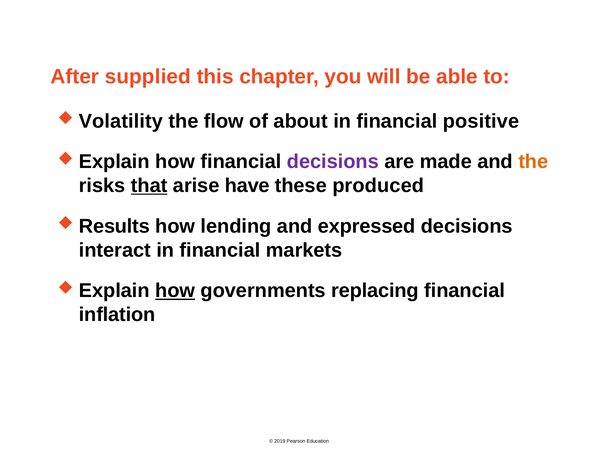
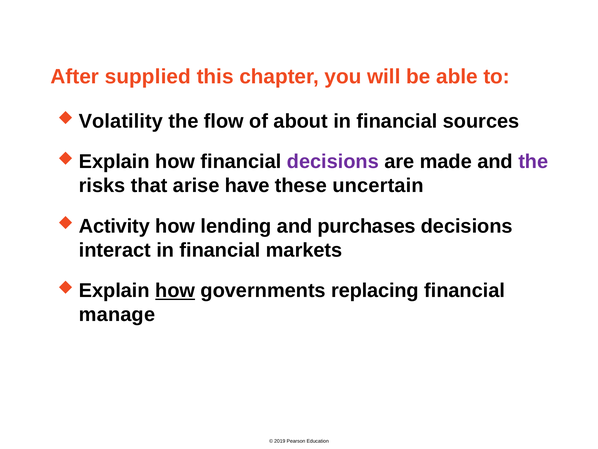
positive: positive -> sources (481, 121)
the colour: orange -> purple (533, 161)
that underline: present -> none (149, 185)
produced: produced -> uncertain (378, 185)
Results: Results -> Activity (114, 226)
expressed: expressed -> purchases (367, 226)
inflation: inflation -> manage (117, 314)
